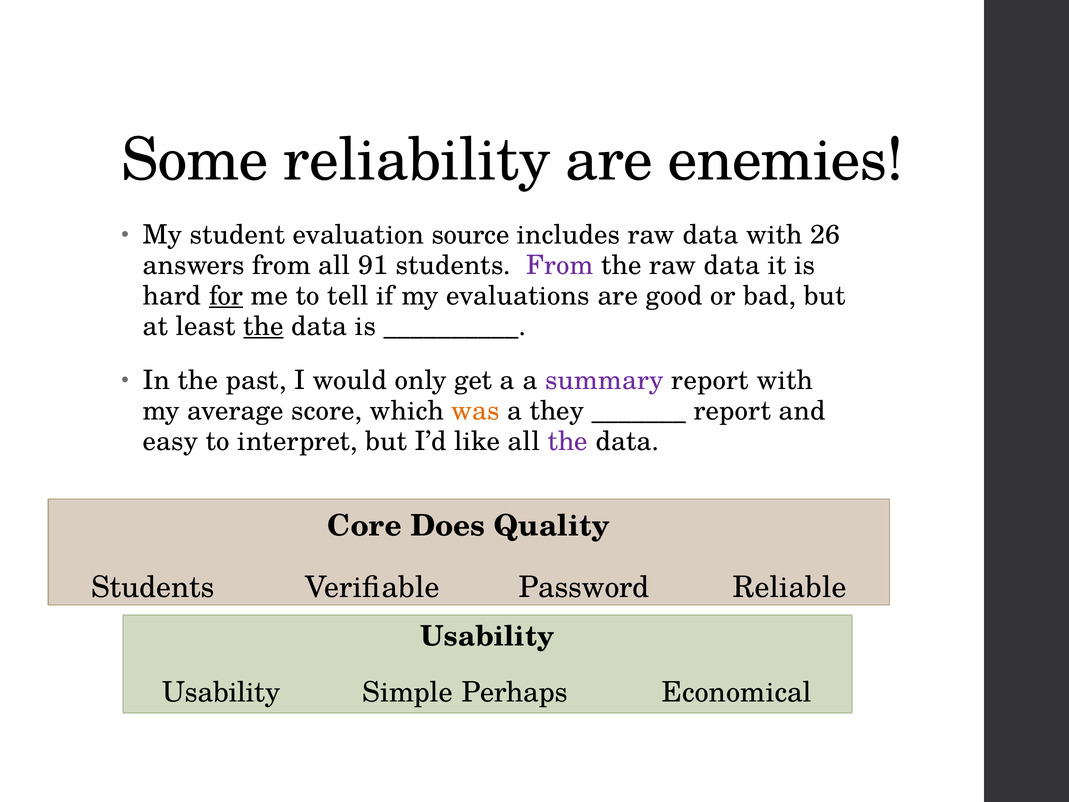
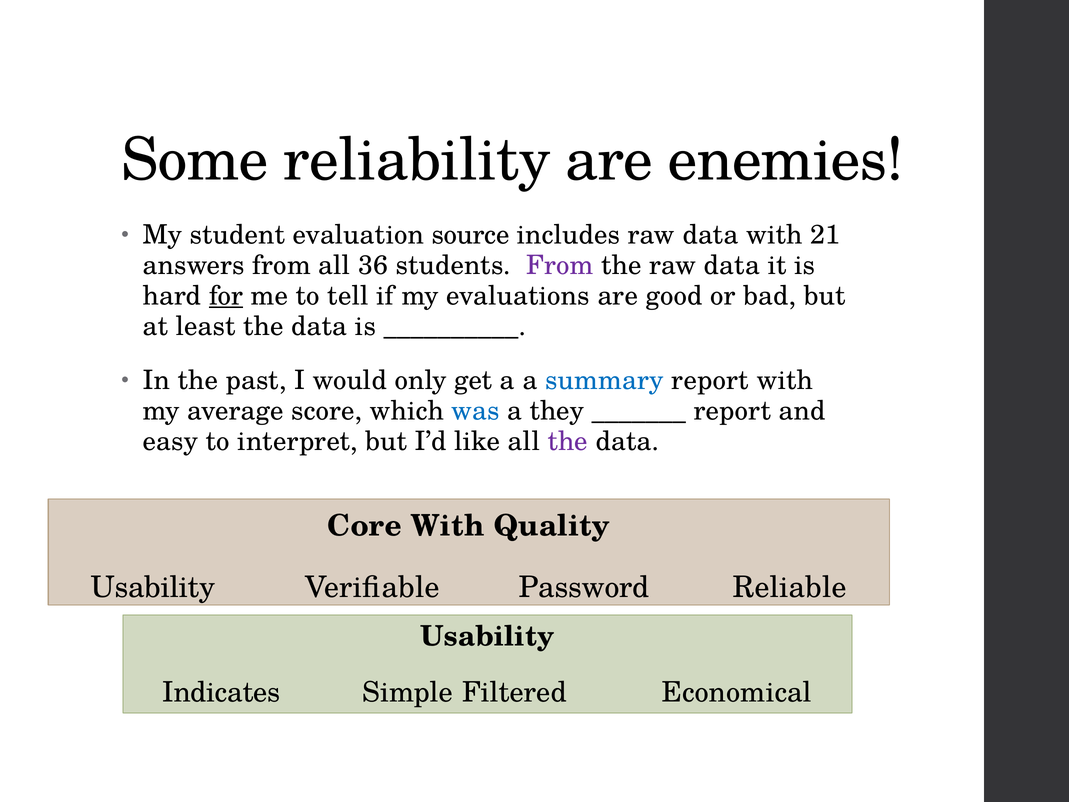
26: 26 -> 21 (825, 235)
91: 91 -> 36 (373, 265)
the underline: present -> none (263, 326)
summary colour: purple -> blue (604, 380)
was colour: orange -> blue (475, 411)
Core Does: Does -> With (447, 526)
Students: Students -> Usability (153, 587)
Usability: Usability -> Indicates (221, 692)
Perhaps: Perhaps -> Filtered (514, 692)
